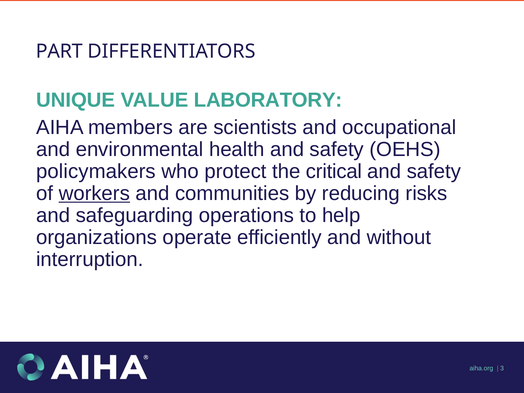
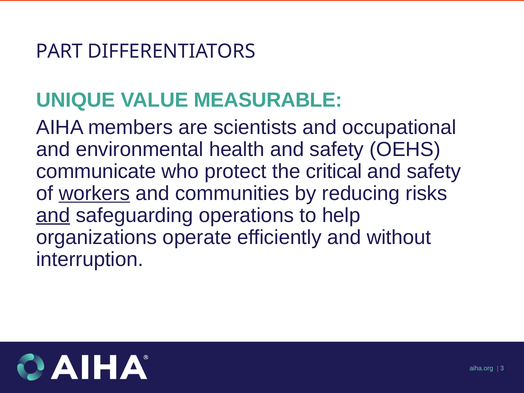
LABORATORY: LABORATORY -> MEASURABLE (268, 100)
policymakers: policymakers -> communicate (96, 171)
and underline: none -> present (53, 215)
